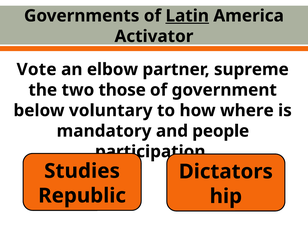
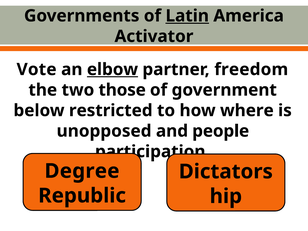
elbow underline: none -> present (112, 69)
supreme: supreme -> freedom (251, 69)
voluntary: voluntary -> restricted (111, 111)
mandatory: mandatory -> unopposed (104, 131)
Studies: Studies -> Degree (82, 171)
